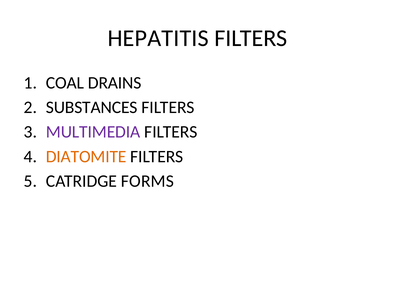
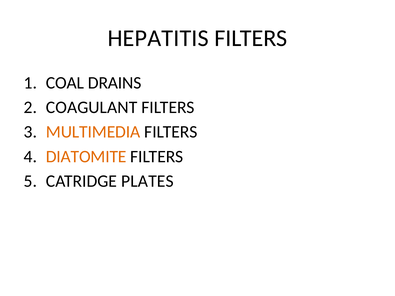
SUBSTANCES: SUBSTANCES -> COAGULANT (92, 107)
MULTIMEDIA colour: purple -> orange (93, 132)
FORMS: FORMS -> PLATES (147, 181)
